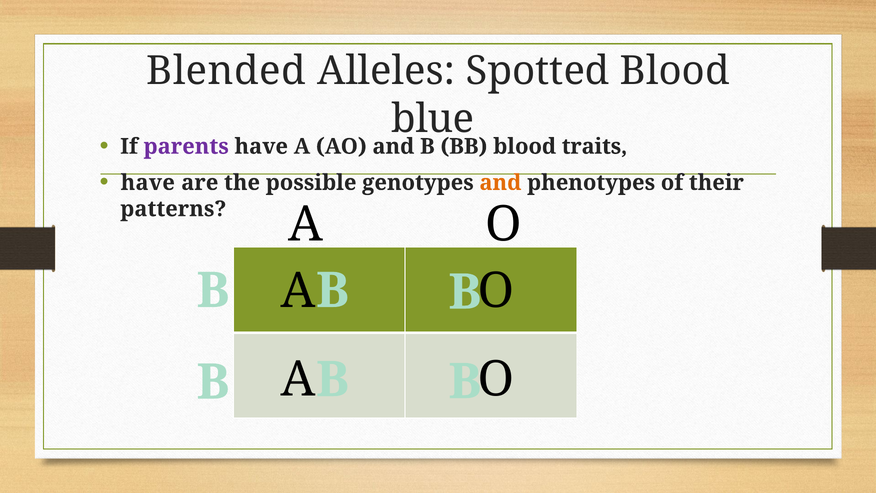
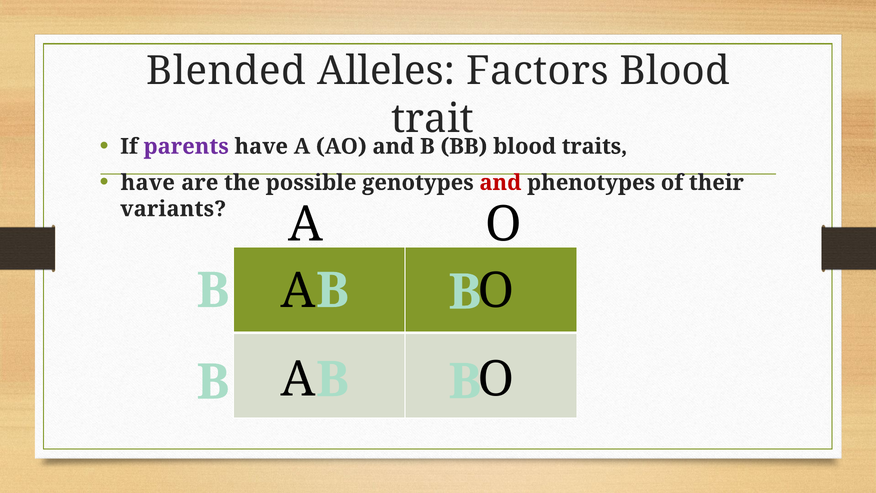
Spotted: Spotted -> Factors (537, 71)
blue: blue -> trait (433, 119)
and colour: orange -> red (500, 183)
patterns: patterns -> variants (173, 209)
